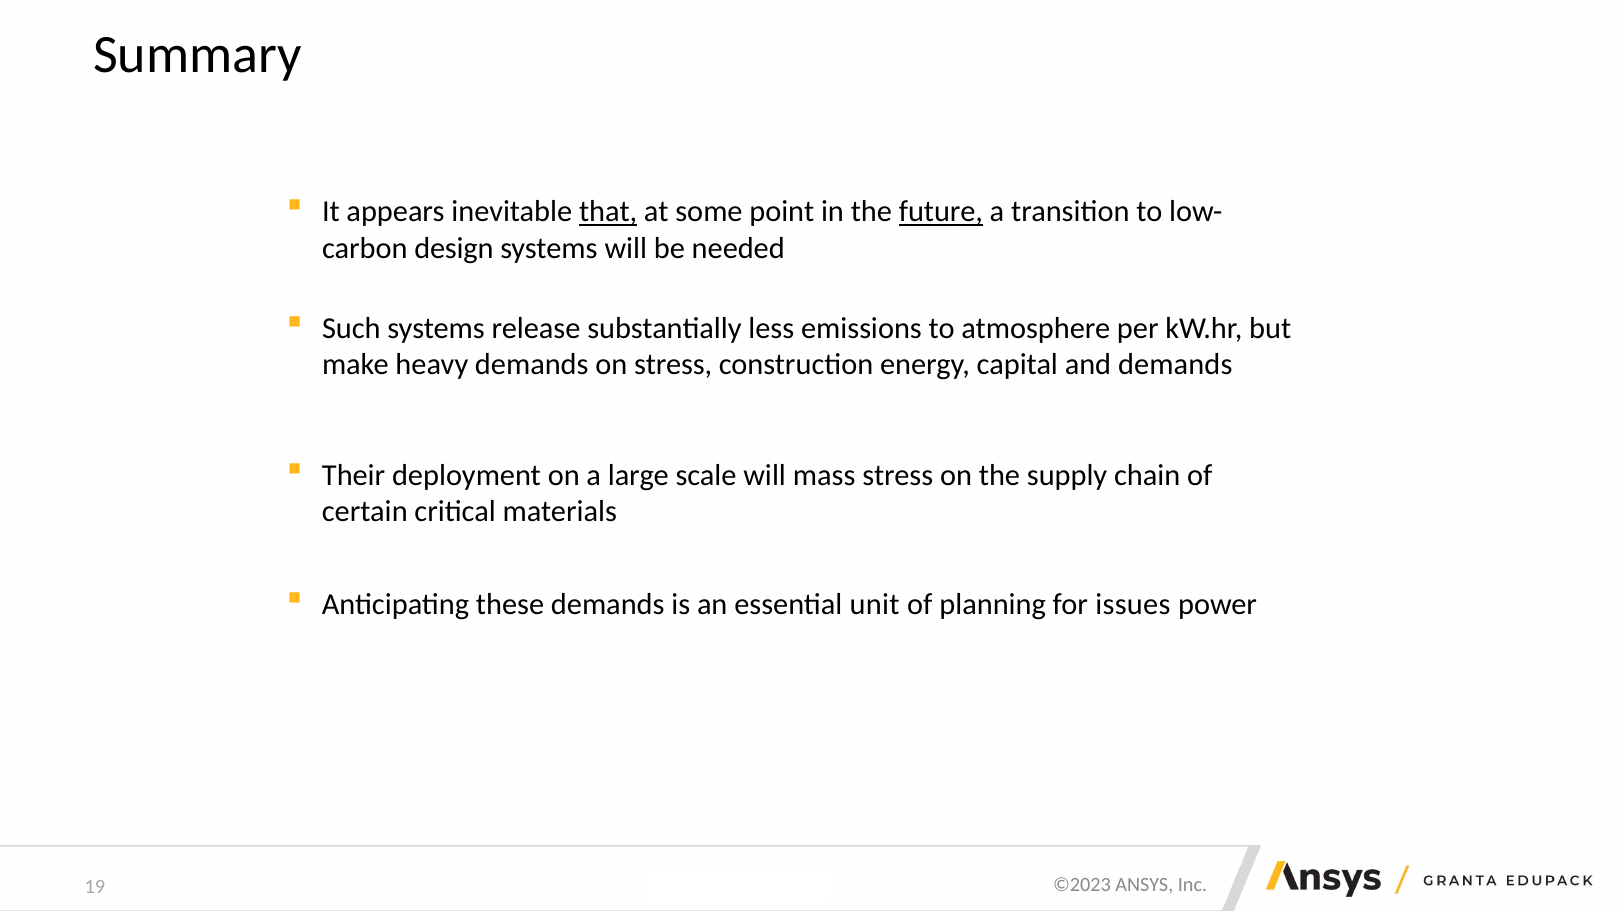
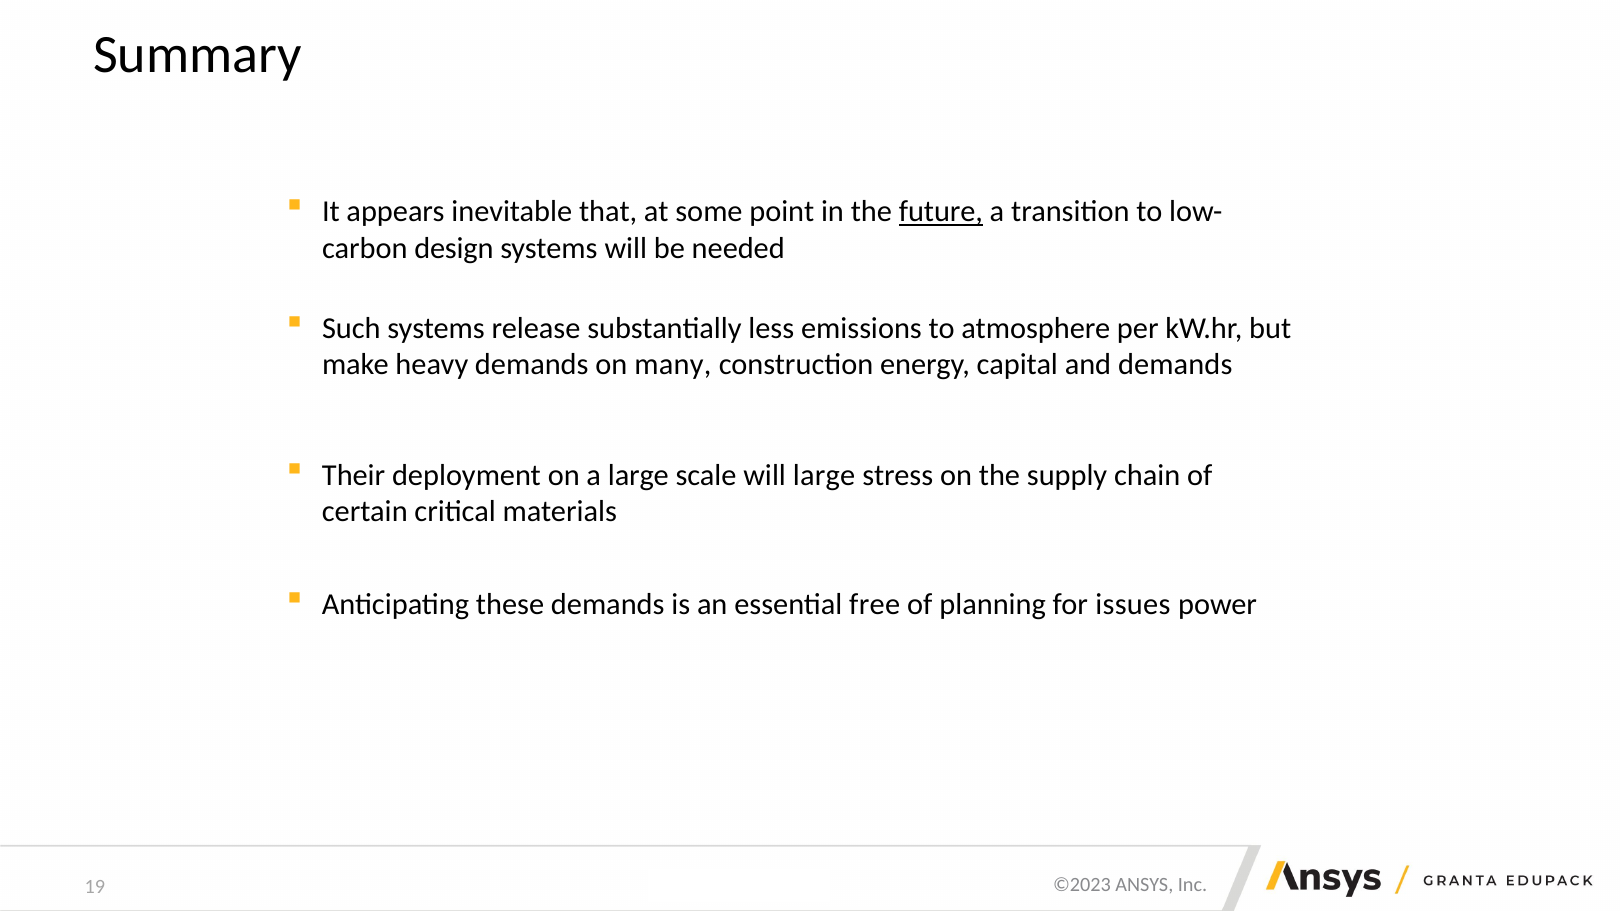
that underline: present -> none (608, 212)
on stress: stress -> many (673, 365)
will mass: mass -> large (824, 475)
unit: unit -> free (875, 605)
